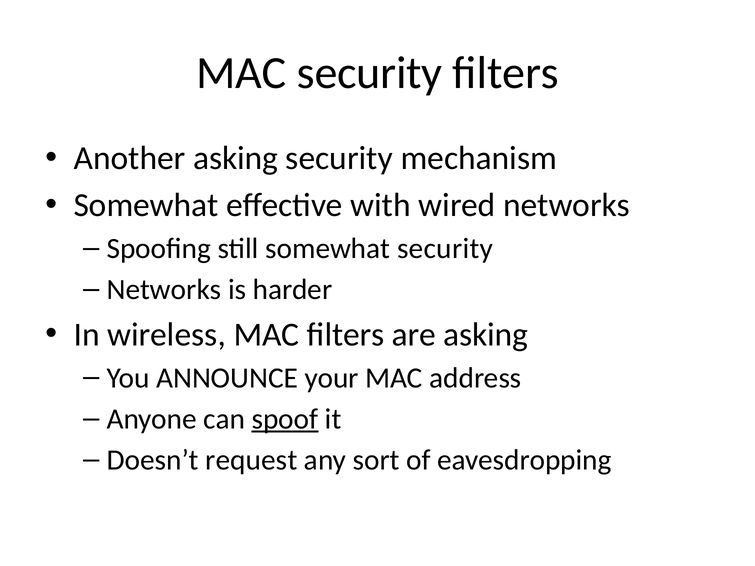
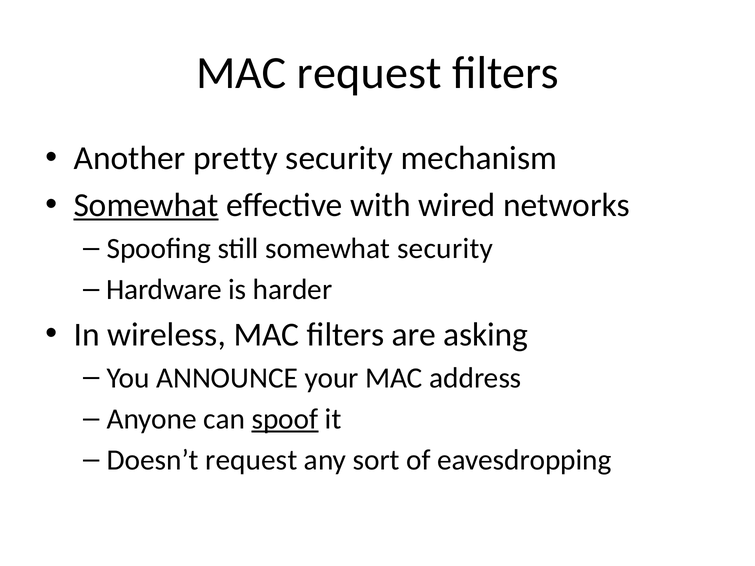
MAC security: security -> request (369, 73)
Another asking: asking -> pretty (235, 158)
Somewhat underline: none -> present (146, 205)
Networks: Networks -> Hardware (164, 290)
